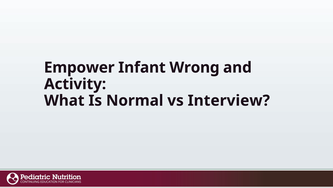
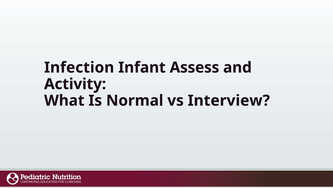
Empower: Empower -> Infection (79, 67)
Wrong: Wrong -> Assess (194, 67)
